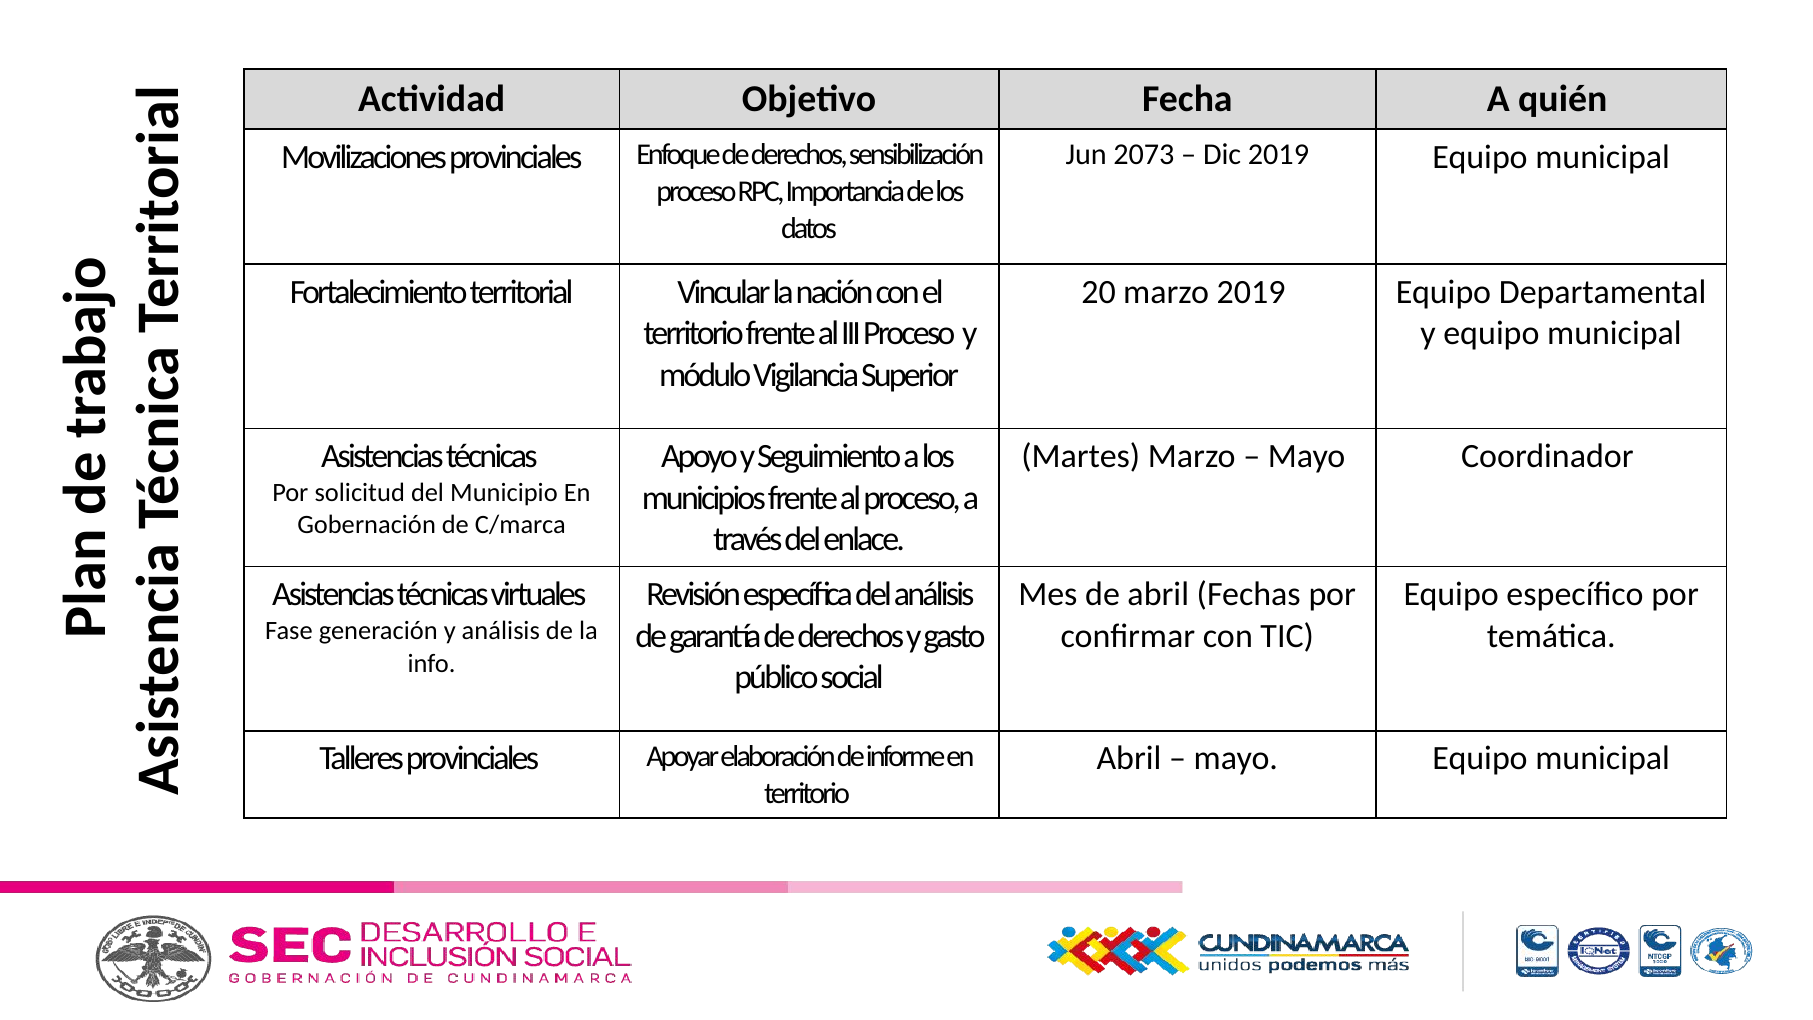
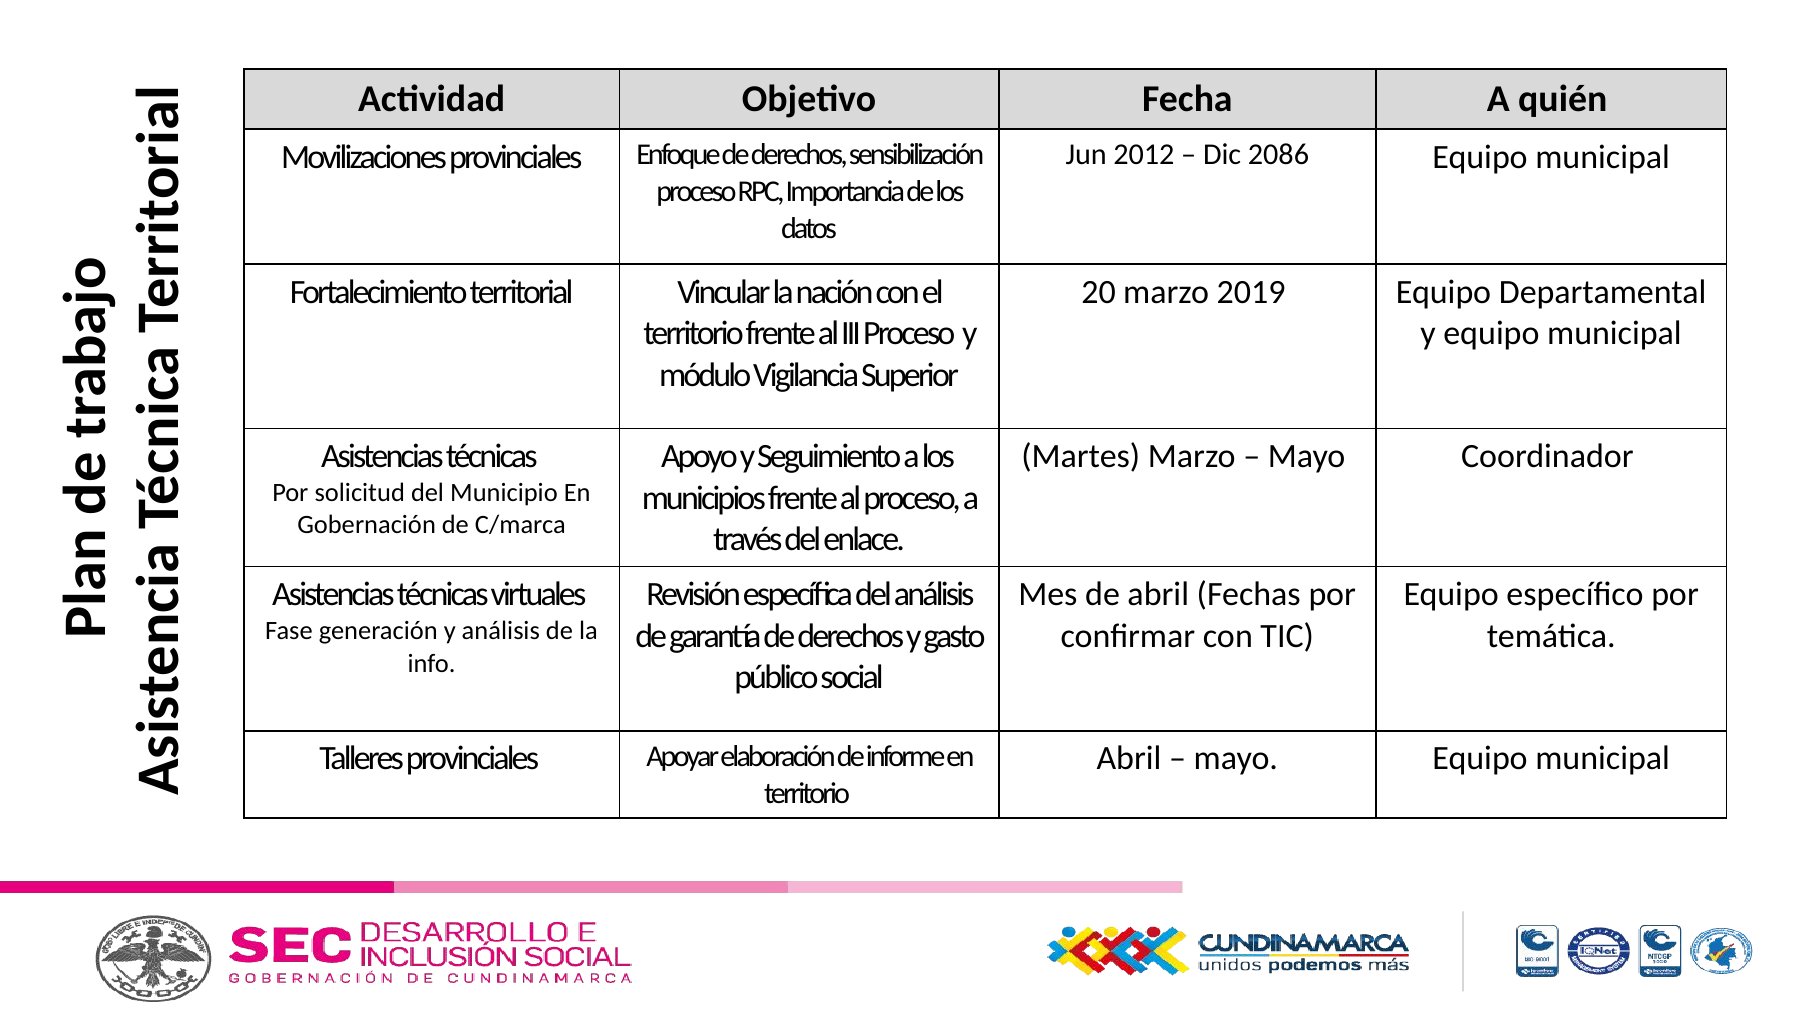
2073: 2073 -> 2012 (1144, 155)
Dic 2019: 2019 -> 2086 (1278, 155)
